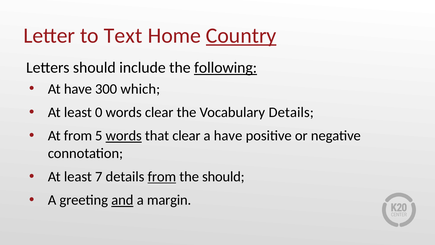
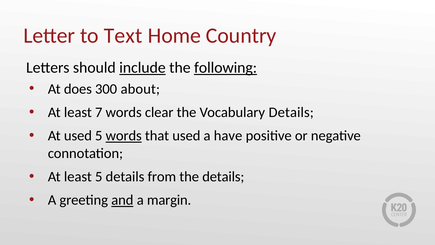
Country underline: present -> none (241, 35)
include underline: none -> present (143, 68)
At have: have -> does (78, 89)
which: which -> about (140, 89)
0: 0 -> 7 (99, 112)
At from: from -> used (78, 136)
that clear: clear -> used (186, 136)
least 7: 7 -> 5 (99, 177)
from underline: present -> none (162, 177)
the should: should -> details (223, 177)
